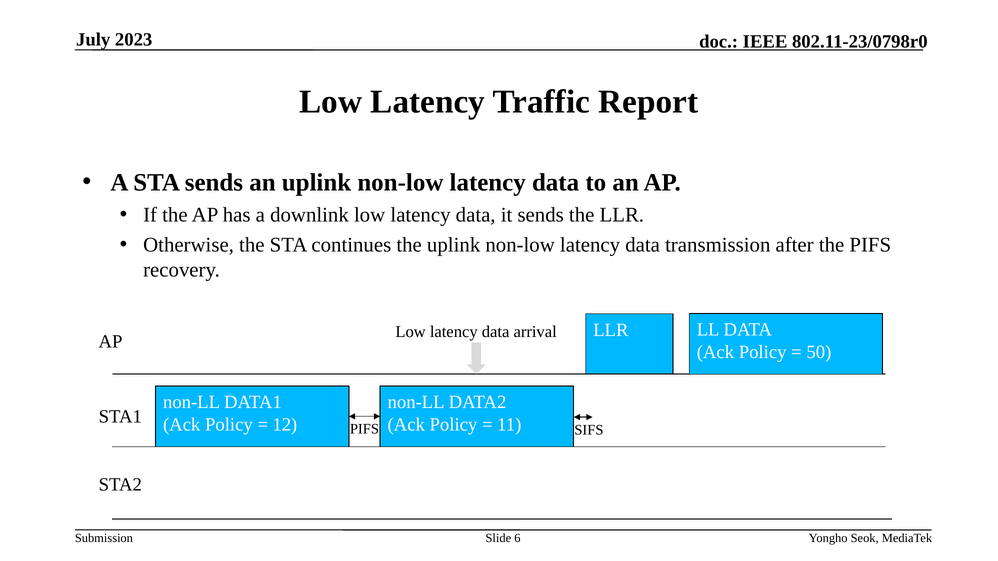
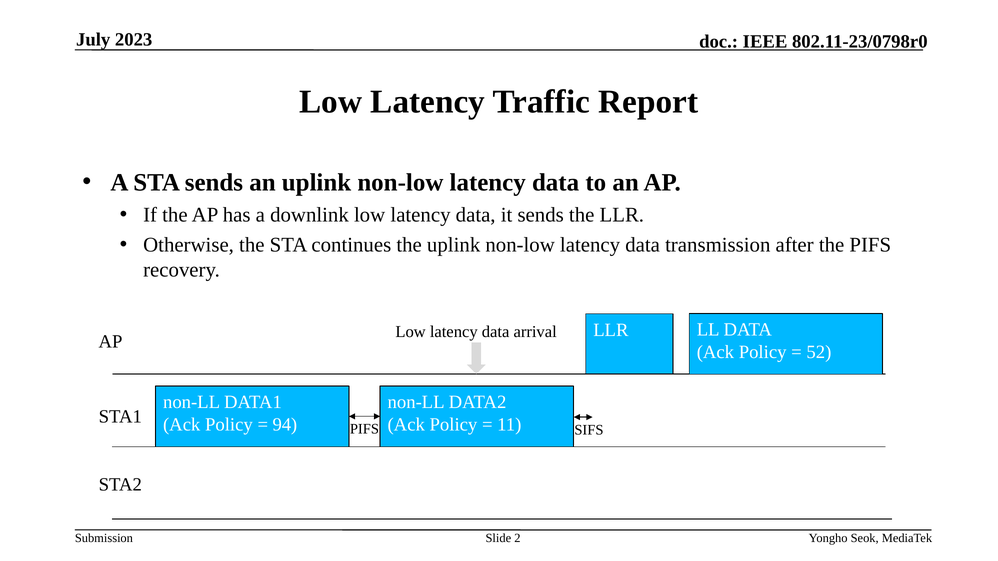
50: 50 -> 52 (819, 352)
12: 12 -> 94 (285, 425)
6: 6 -> 2 (517, 538)
